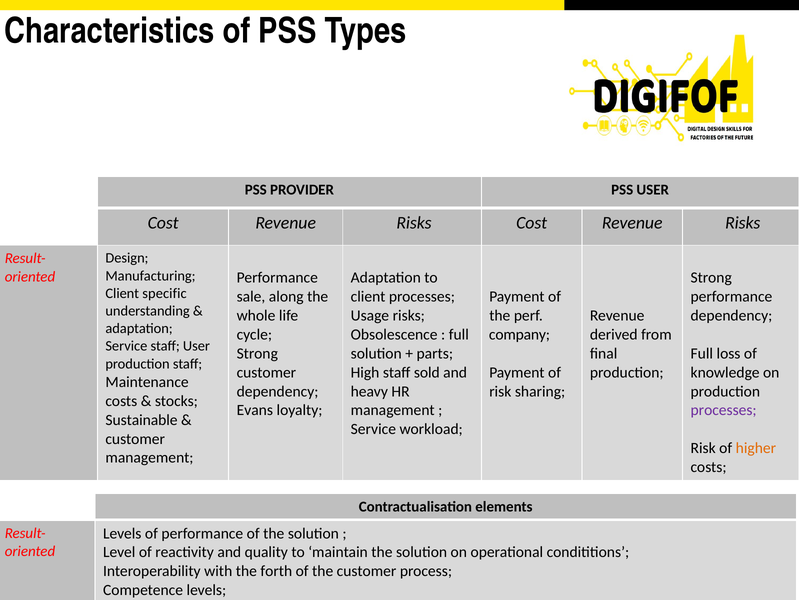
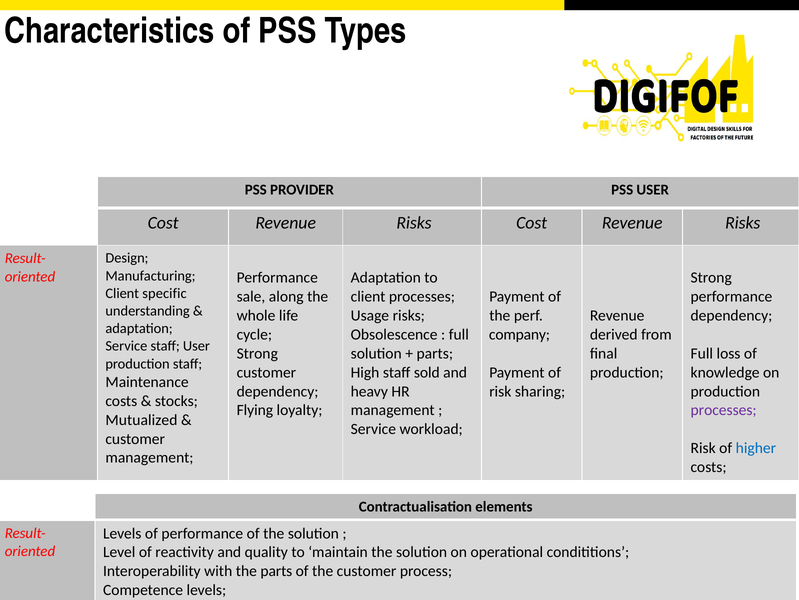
Evans: Evans -> Flying (255, 410)
Sustainable: Sustainable -> Mutualized (141, 419)
higher colour: orange -> blue (756, 448)
the forth: forth -> parts (276, 571)
